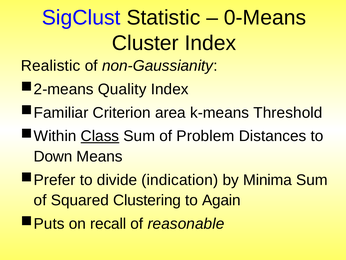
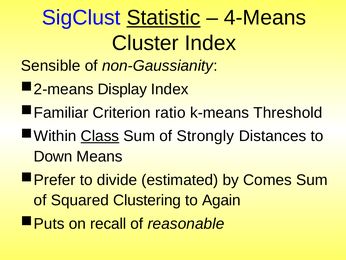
Statistic underline: none -> present (163, 18)
0-Means: 0-Means -> 4-Means (265, 18)
Realistic: Realistic -> Sensible (51, 66)
Quality: Quality -> Display (122, 89)
area: area -> ratio (170, 113)
Problem: Problem -> Strongly (205, 136)
indication: indication -> estimated (180, 180)
Minima: Minima -> Comes (267, 180)
